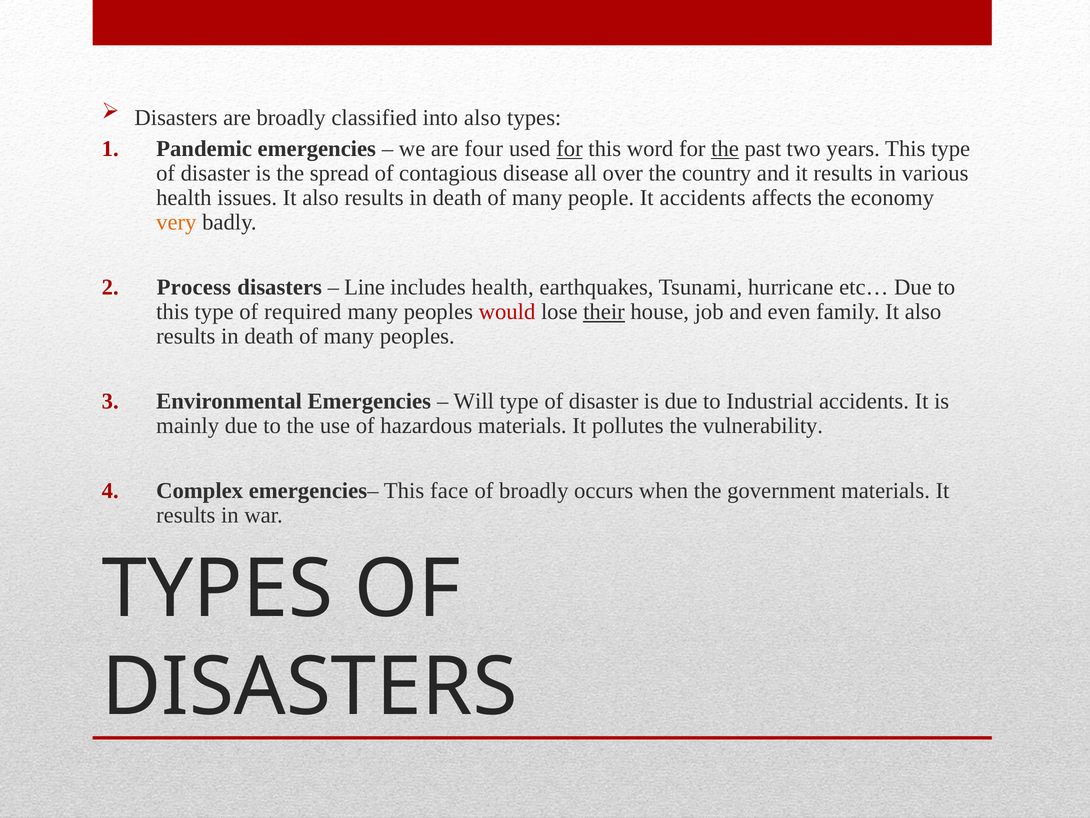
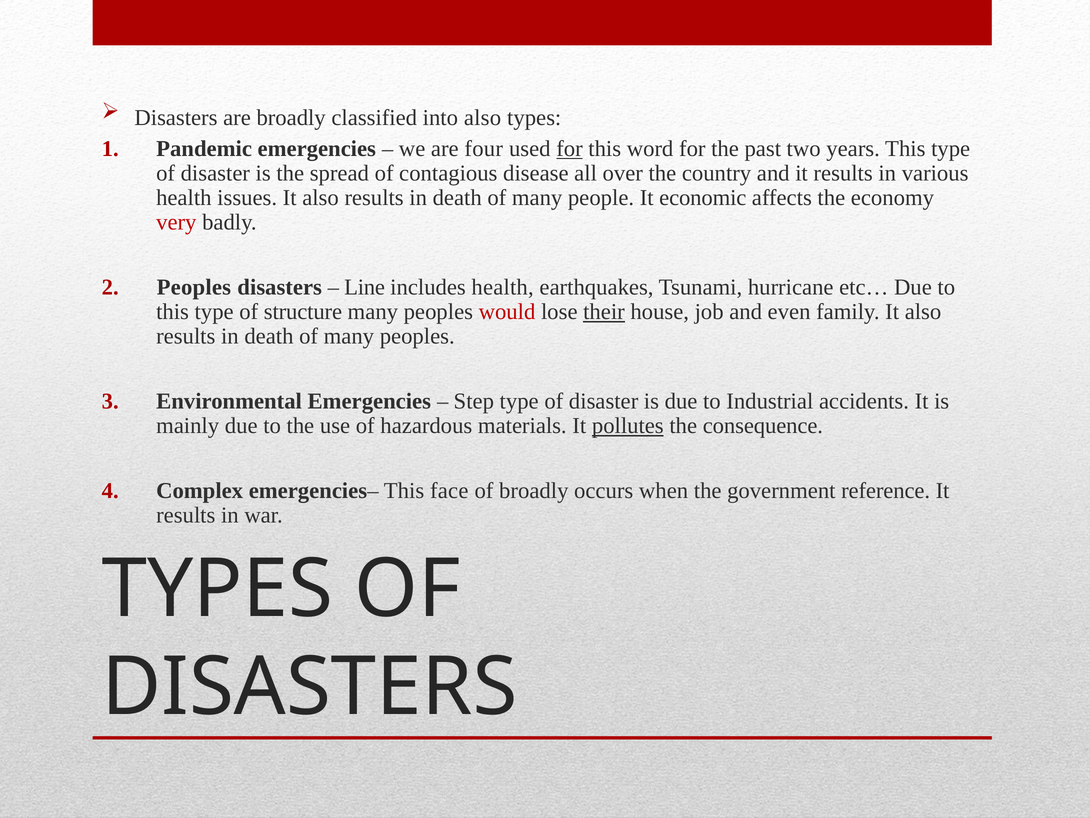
the underline: present -> none (725, 149)
It accidents: accidents -> economic (703, 198)
very colour: orange -> red (176, 222)
Process: Process -> Peoples (194, 287)
required: required -> structure (303, 312)
Will: Will -> Step (474, 401)
pollutes underline: none -> present (628, 426)
vulnerability: vulnerability -> consequence (763, 426)
government materials: materials -> reference (886, 490)
